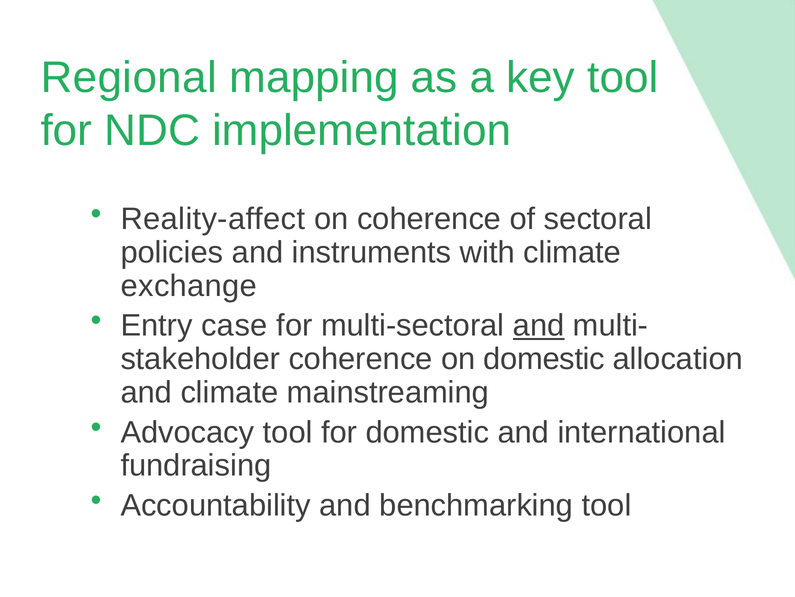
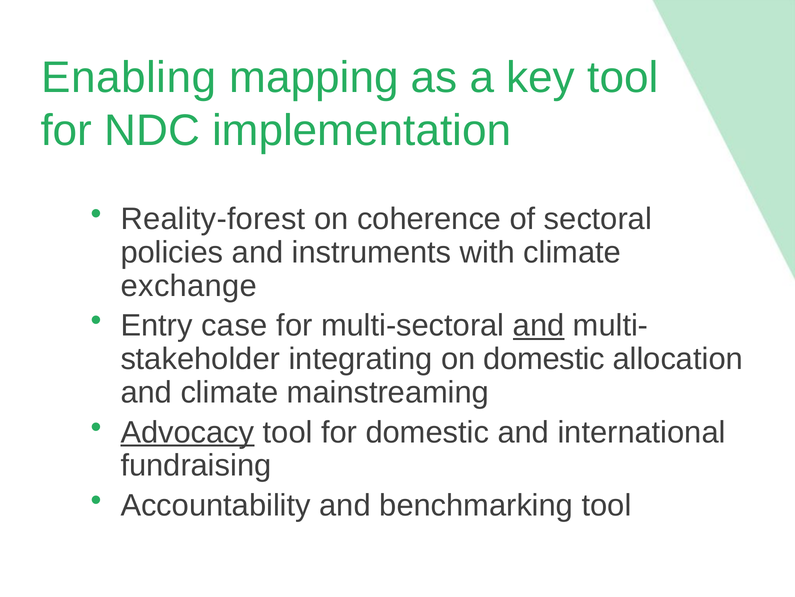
Regional: Regional -> Enabling (129, 78)
Reality-affect: Reality-affect -> Reality-forest (213, 219)
coherence: coherence -> integrating (361, 359)
Advocacy underline: none -> present (187, 432)
